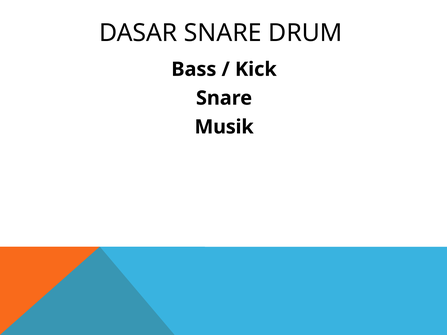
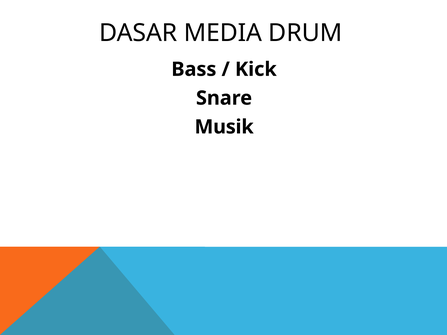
DASAR SNARE: SNARE -> MEDIA (223, 33)
